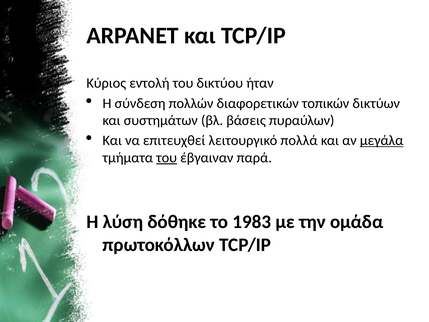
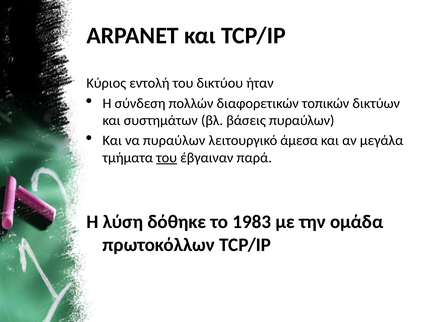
να επιτευχθεί: επιτευχθεί -> πυραύλων (174, 140)
πολλά: πολλά -> άμεσα (299, 140)
μεγάλα underline: present -> none (382, 140)
